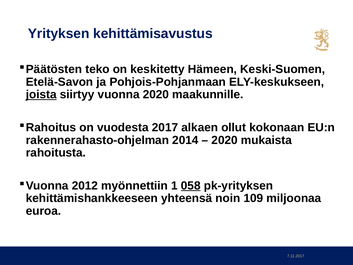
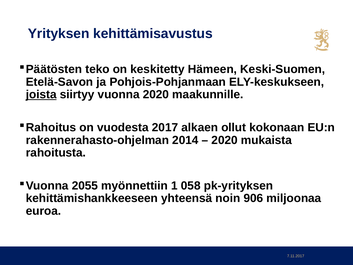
2012: 2012 -> 2055 (85, 185)
058 underline: present -> none (191, 185)
109: 109 -> 906 (253, 198)
